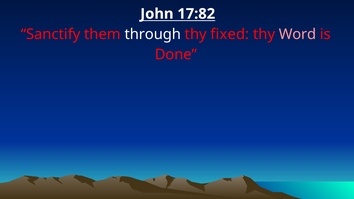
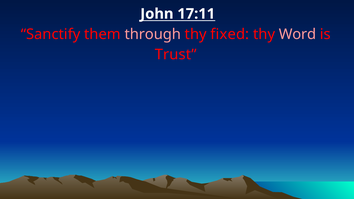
17:82: 17:82 -> 17:11 (196, 14)
through colour: white -> pink (153, 34)
Done: Done -> Trust (176, 55)
